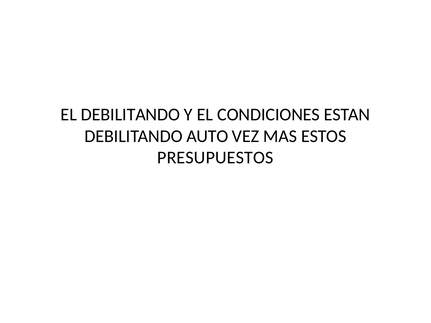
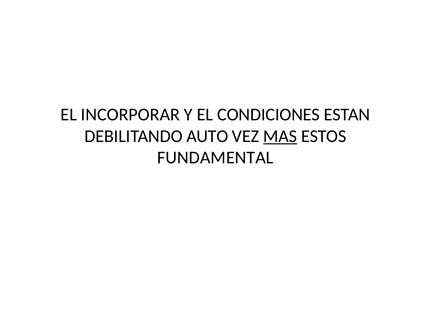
EL DEBILITANDO: DEBILITANDO -> INCORPORAR (130, 115)
MAS underline: none -> present (280, 136)
PRESUPUESTOS: PRESUPUESTOS -> FUNDAMENTAL (215, 158)
